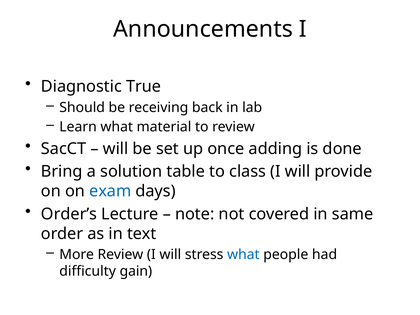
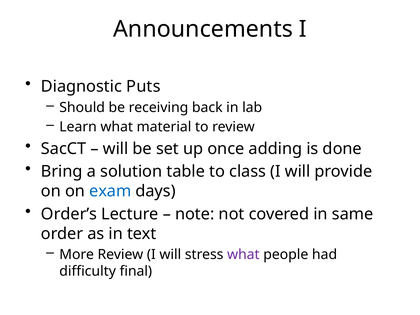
True: True -> Puts (143, 87)
what colour: blue -> purple (243, 254)
gain: gain -> final (136, 271)
